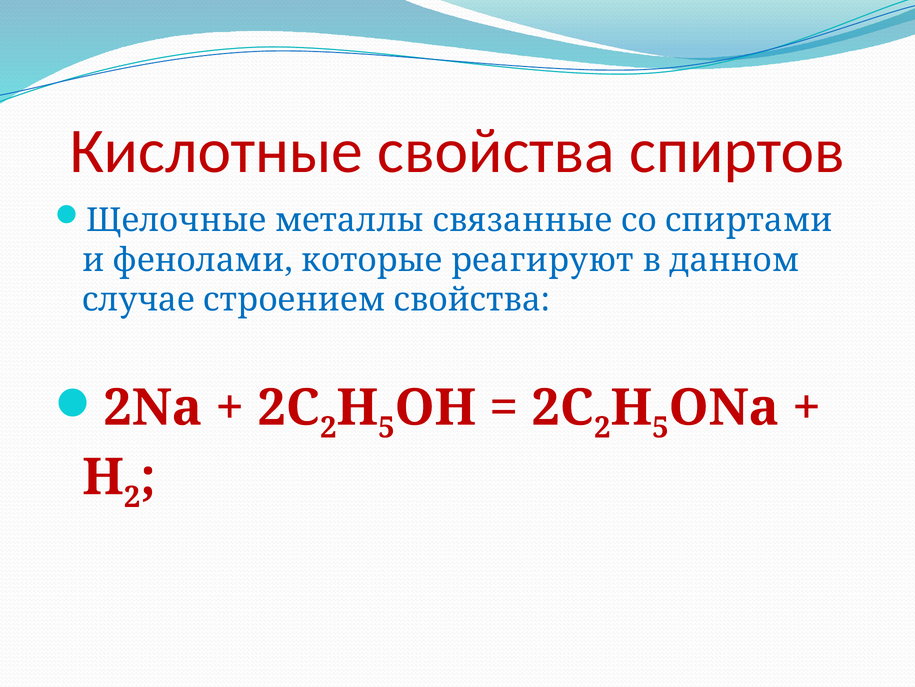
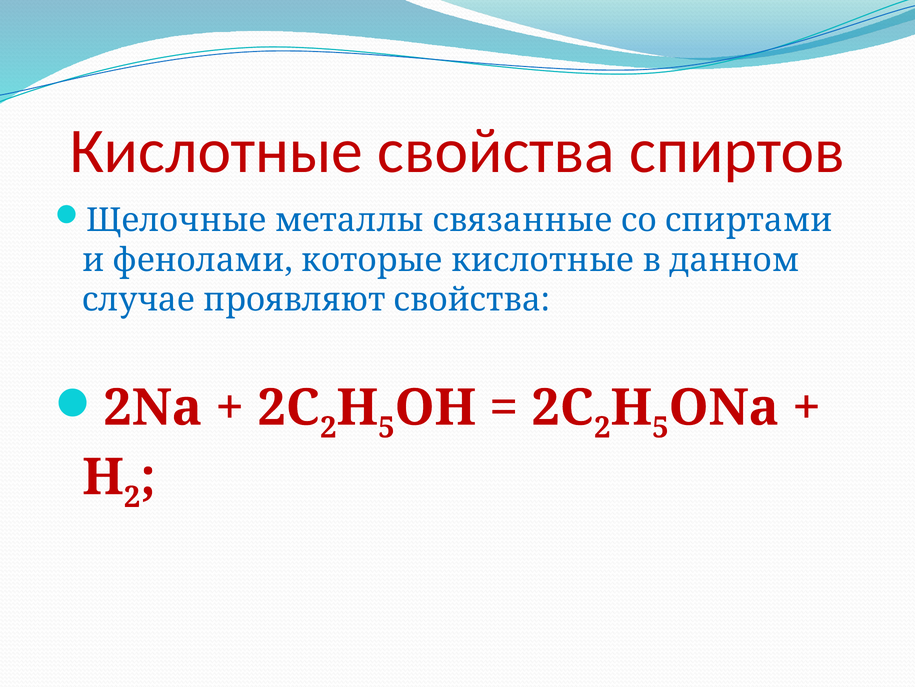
которые реагируют: реагируют -> кислотные (543, 260)
строением: строением -> проявляют (294, 300)
